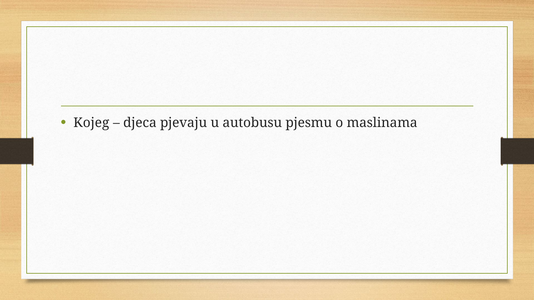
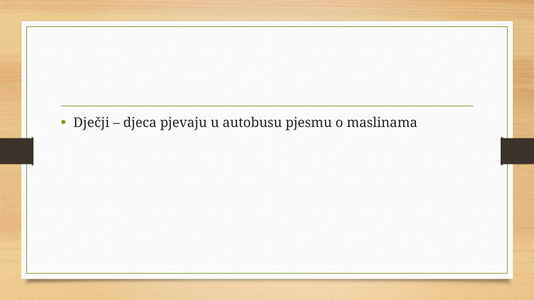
Kojeg: Kojeg -> Dječji (91, 123)
